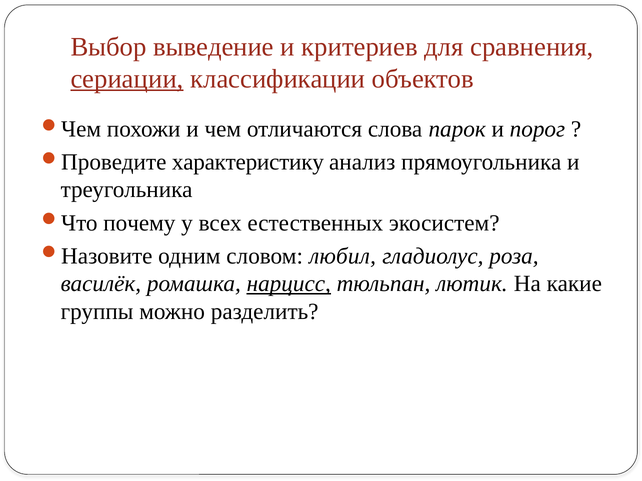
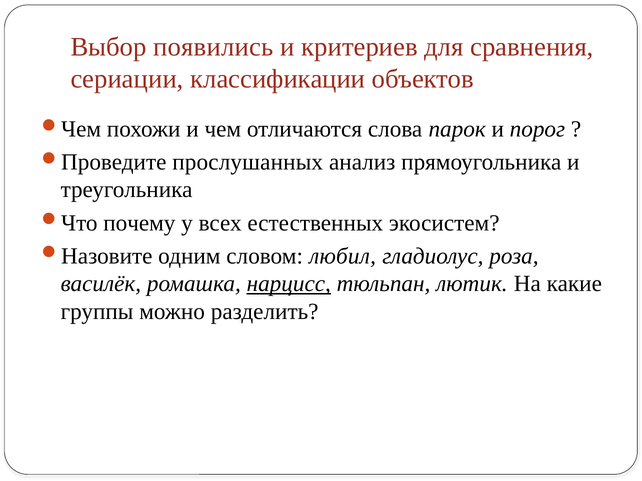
выведение: выведение -> появились (213, 47)
сериации underline: present -> none (127, 79)
характеристику: характеристику -> прослушанных (248, 162)
